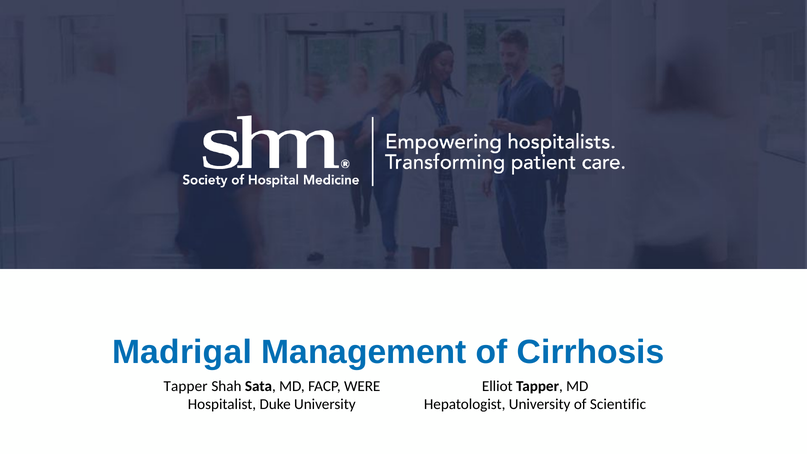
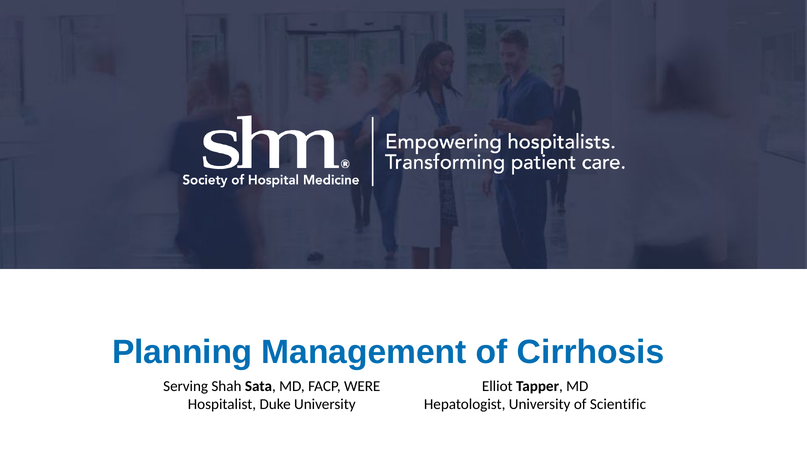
Madrigal: Madrigal -> Planning (182, 352)
Tapper: Tapper -> Serving (186, 386)
